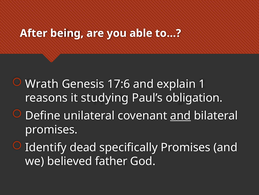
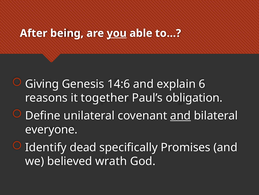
you underline: none -> present (117, 33)
Wrath: Wrath -> Giving (42, 84)
17:6: 17:6 -> 14:6 (119, 84)
1: 1 -> 6 (202, 84)
studying: studying -> together (105, 98)
promises: promises -> everyone (51, 129)
father: father -> wrath (111, 161)
